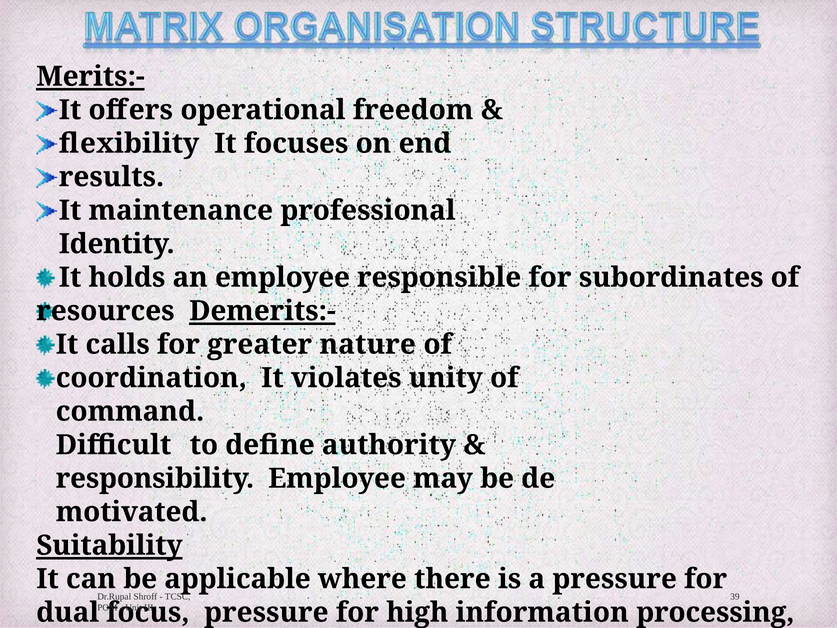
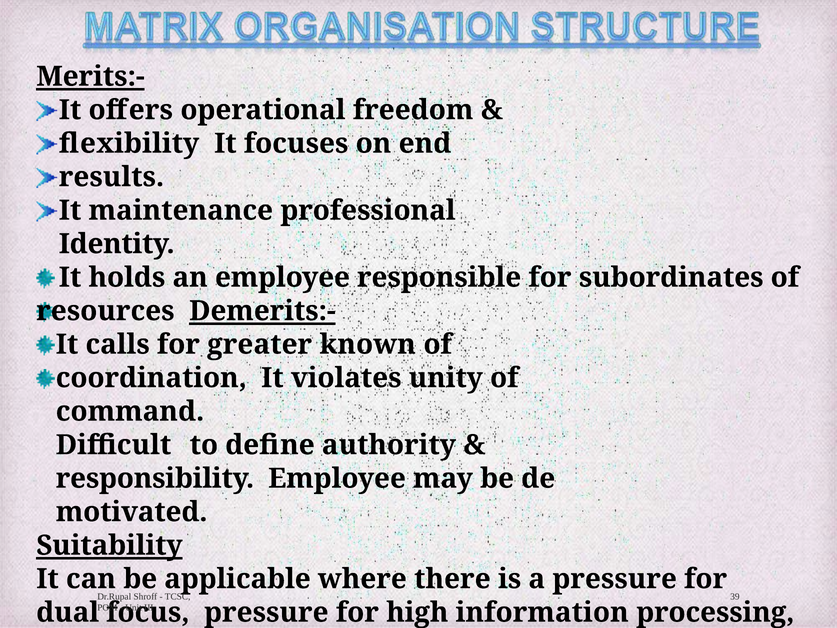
nature: nature -> known (368, 344)
